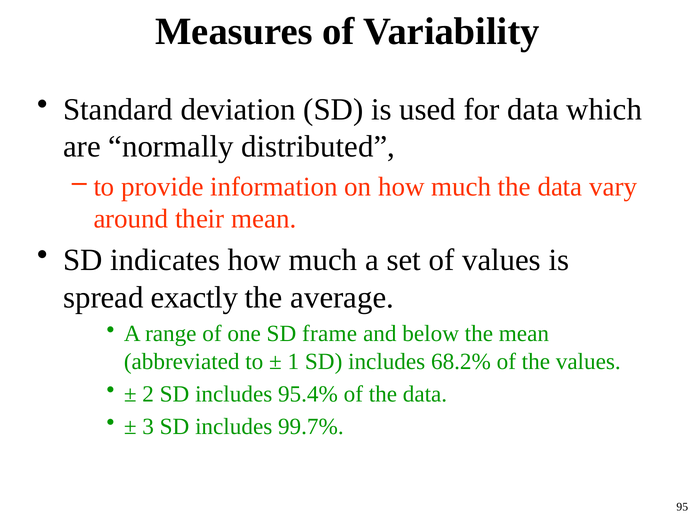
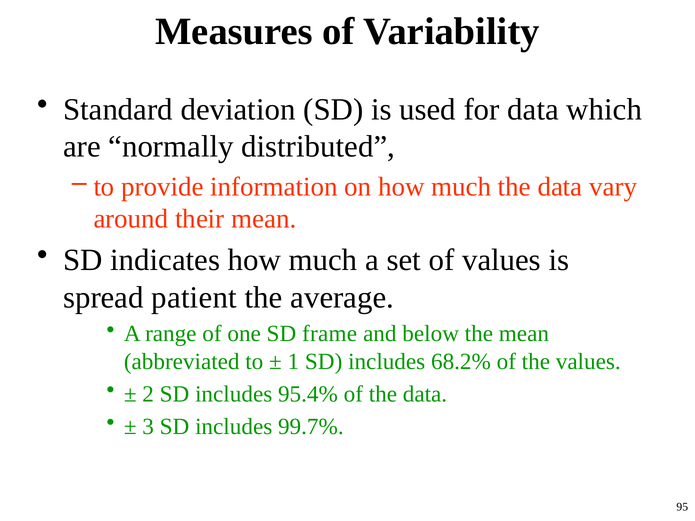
exactly: exactly -> patient (194, 297)
